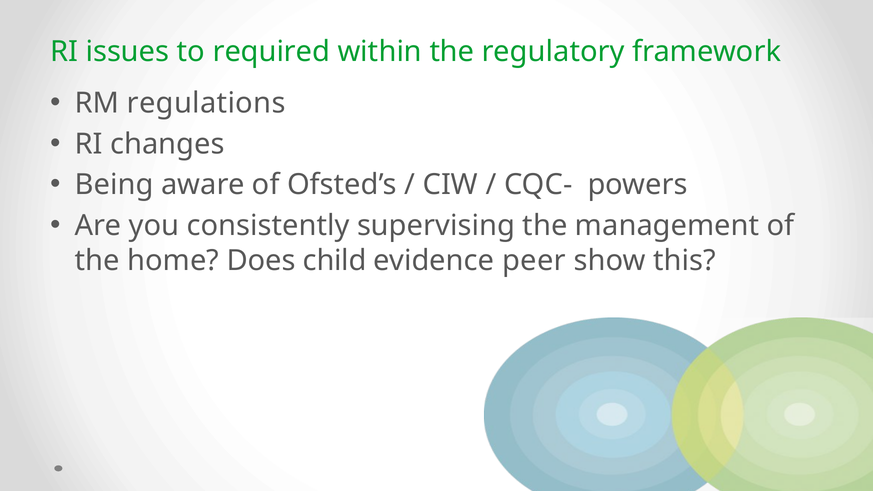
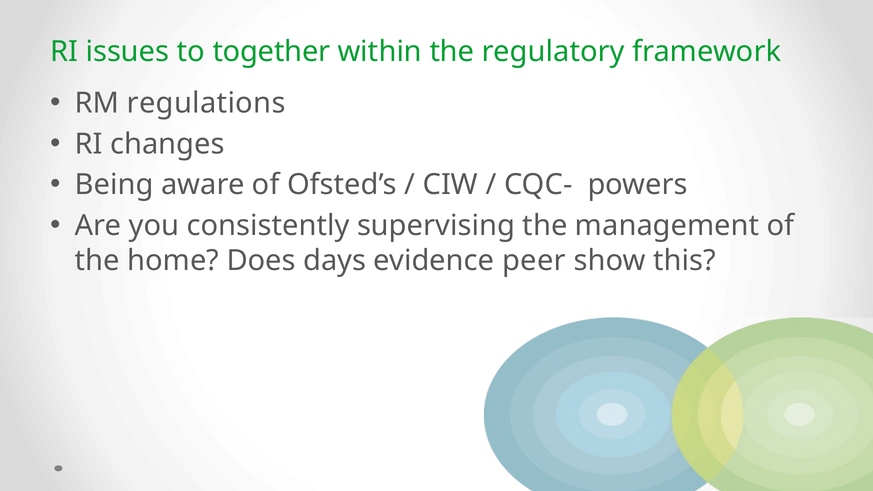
required: required -> together (271, 51)
child: child -> days (335, 260)
